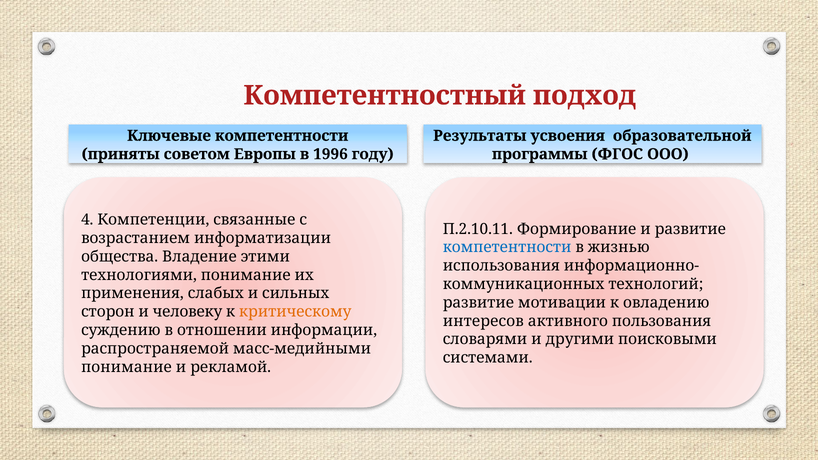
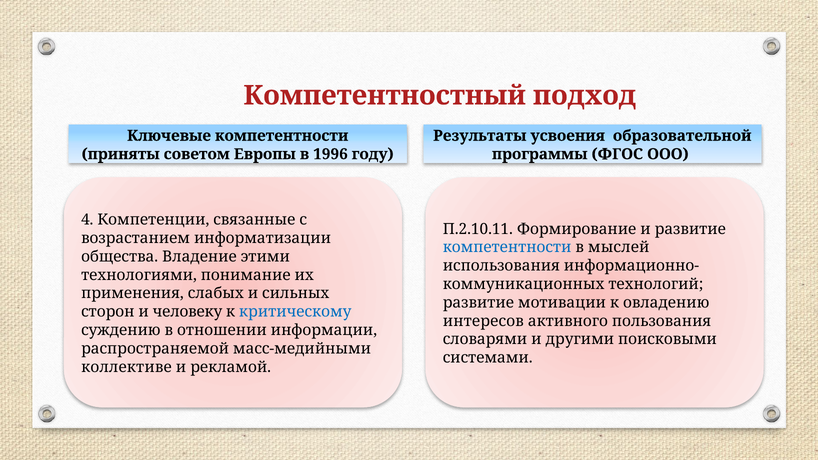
жизнью: жизнью -> мыслей (619, 247)
критическому colour: orange -> blue (295, 312)
понимание: понимание -> коллективе (126, 367)
